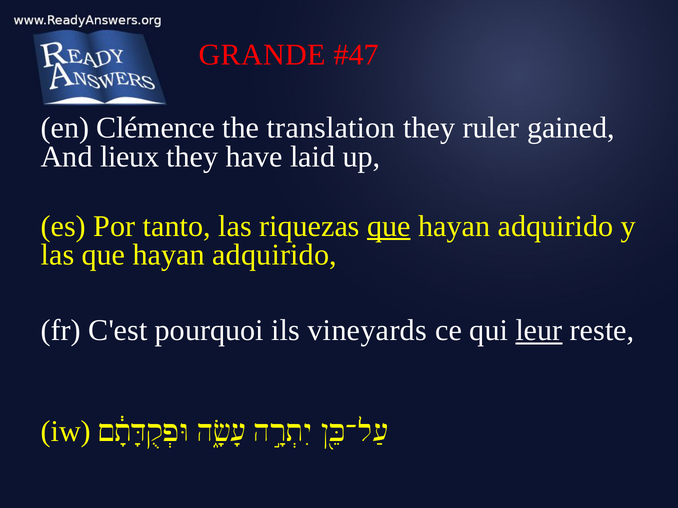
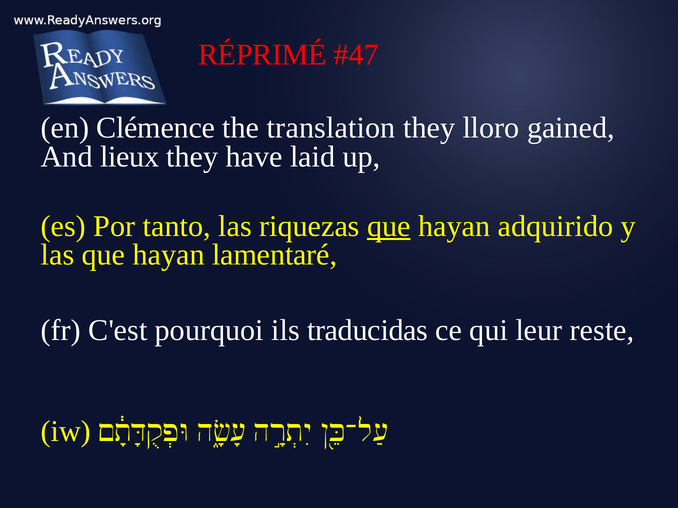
GRANDE: GRANDE -> RÉPRIMÉ (262, 55)
ruler: ruler -> lloro (491, 128)
las que hayan adquirido: adquirido -> lamentaré (275, 255)
vineyards: vineyards -> traducidas (368, 331)
leur underline: present -> none (539, 331)
